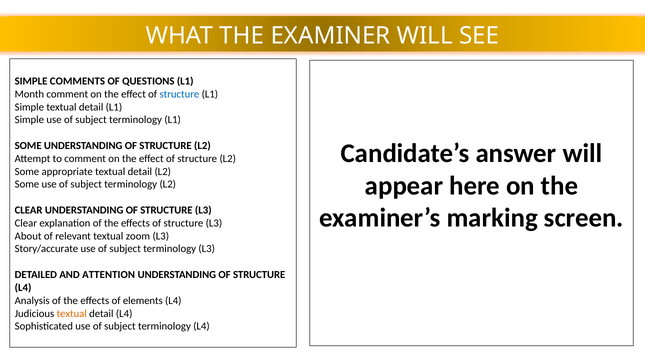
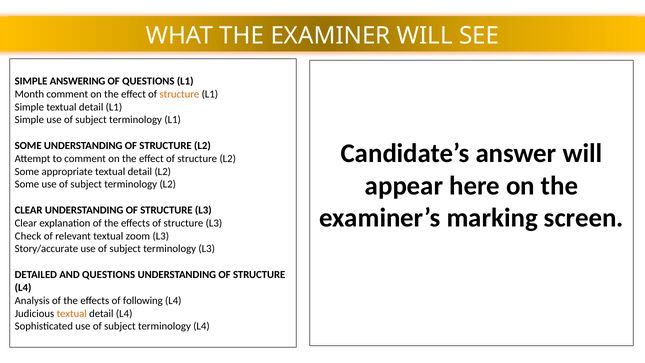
COMMENTS: COMMENTS -> ANSWERING (78, 81)
structure colour: blue -> orange (179, 94)
About: About -> Check (28, 236)
AND ATTENTION: ATTENTION -> QUESTIONS (109, 275)
elements: elements -> following (143, 300)
